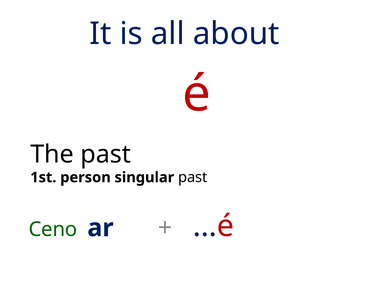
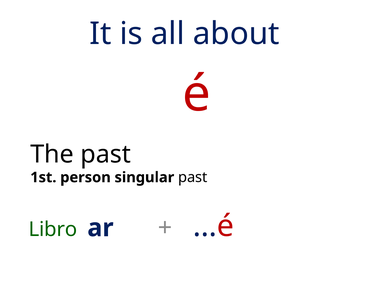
Ceno: Ceno -> Libro (53, 229)
